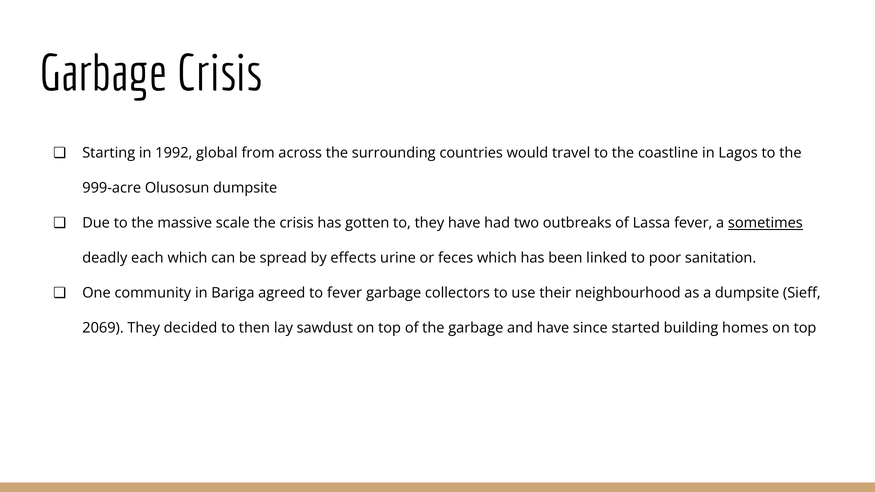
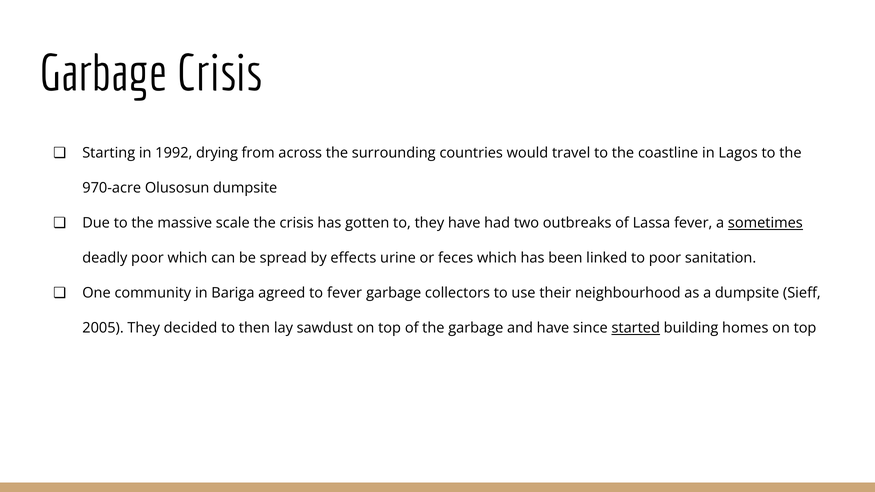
global: global -> drying (217, 153)
999-acre: 999-acre -> 970-acre (112, 188)
deadly each: each -> poor (147, 258)
2069: 2069 -> 2005 (103, 328)
started underline: none -> present (636, 328)
